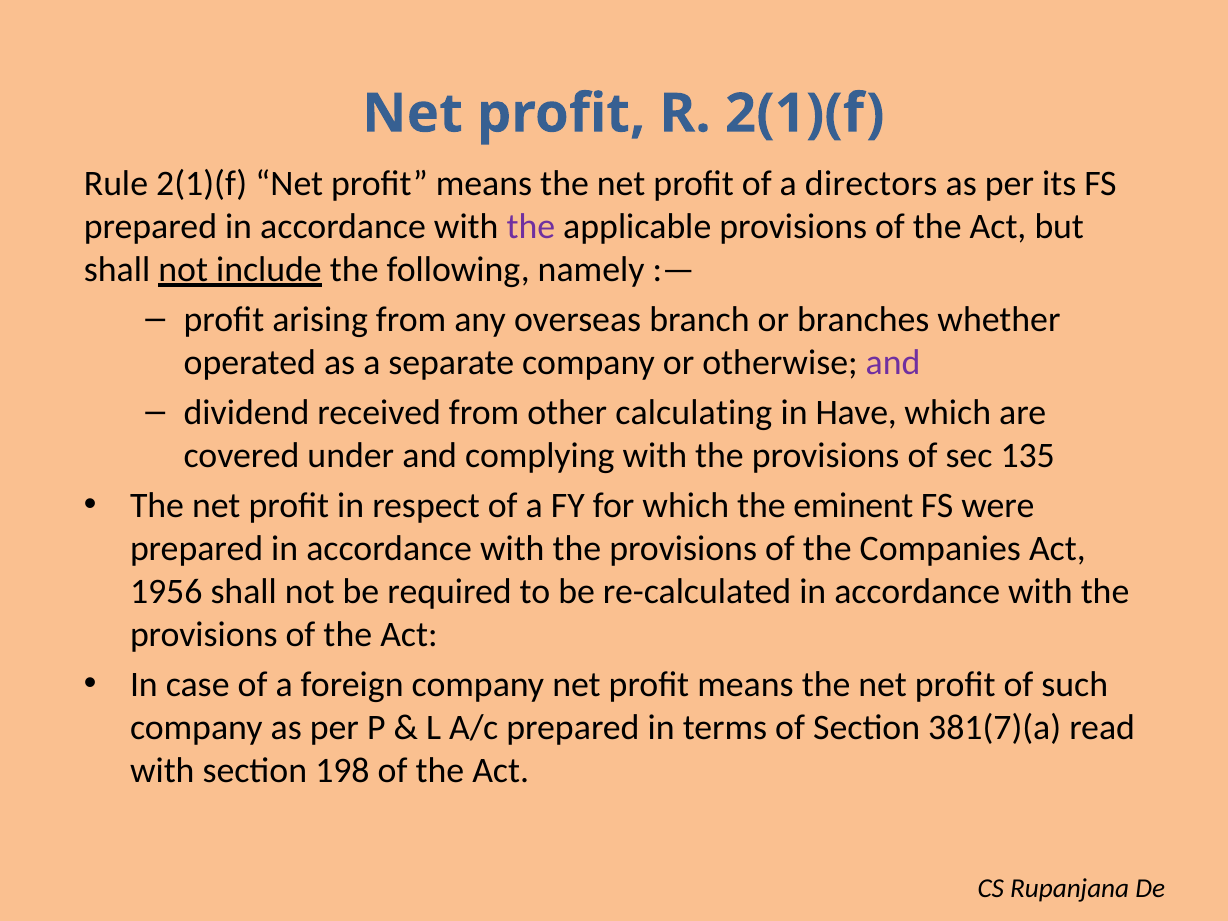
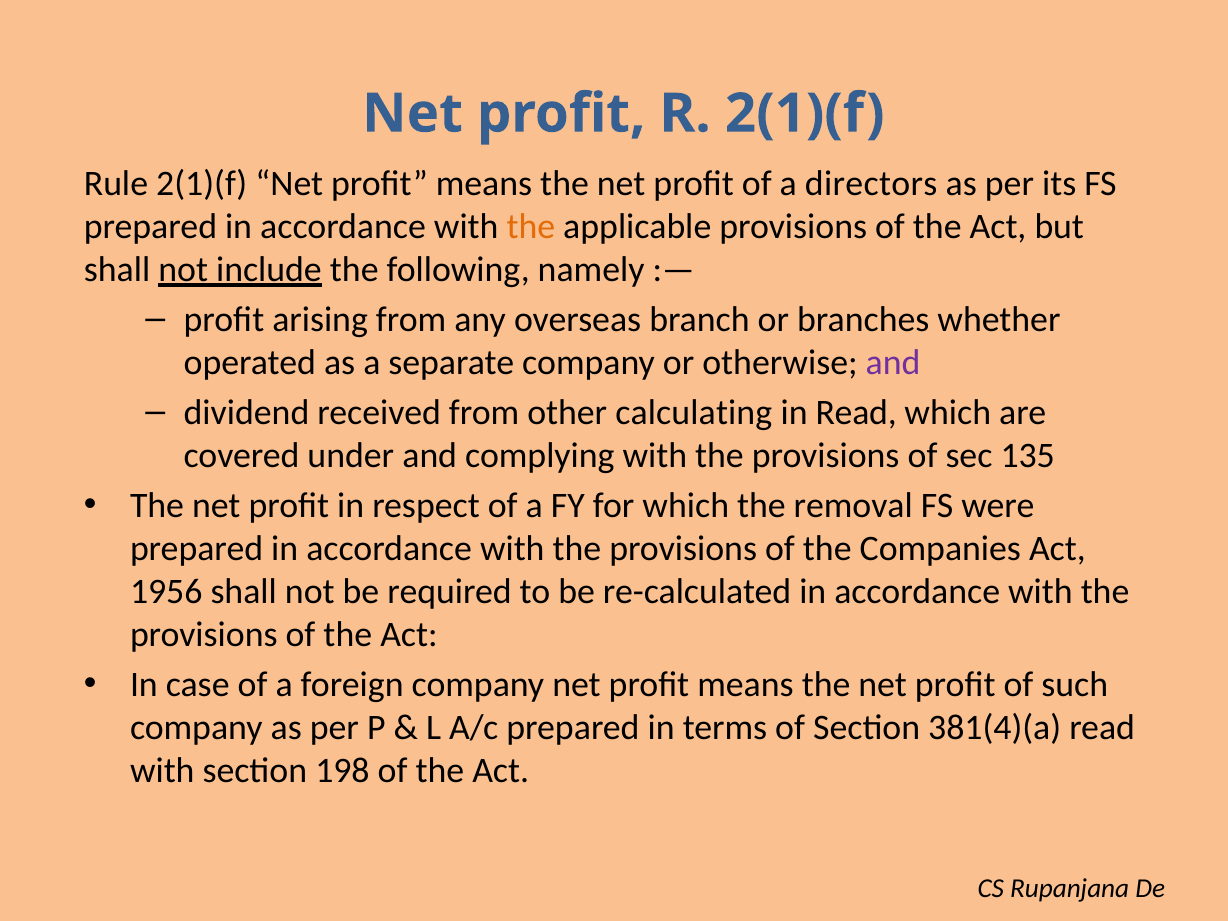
the colour: purple -> orange (531, 227)
in Have: Have -> Read (856, 413)
eminent: eminent -> removal (853, 506)
381(7)(a: 381(7)(a -> 381(4)(a (995, 728)
